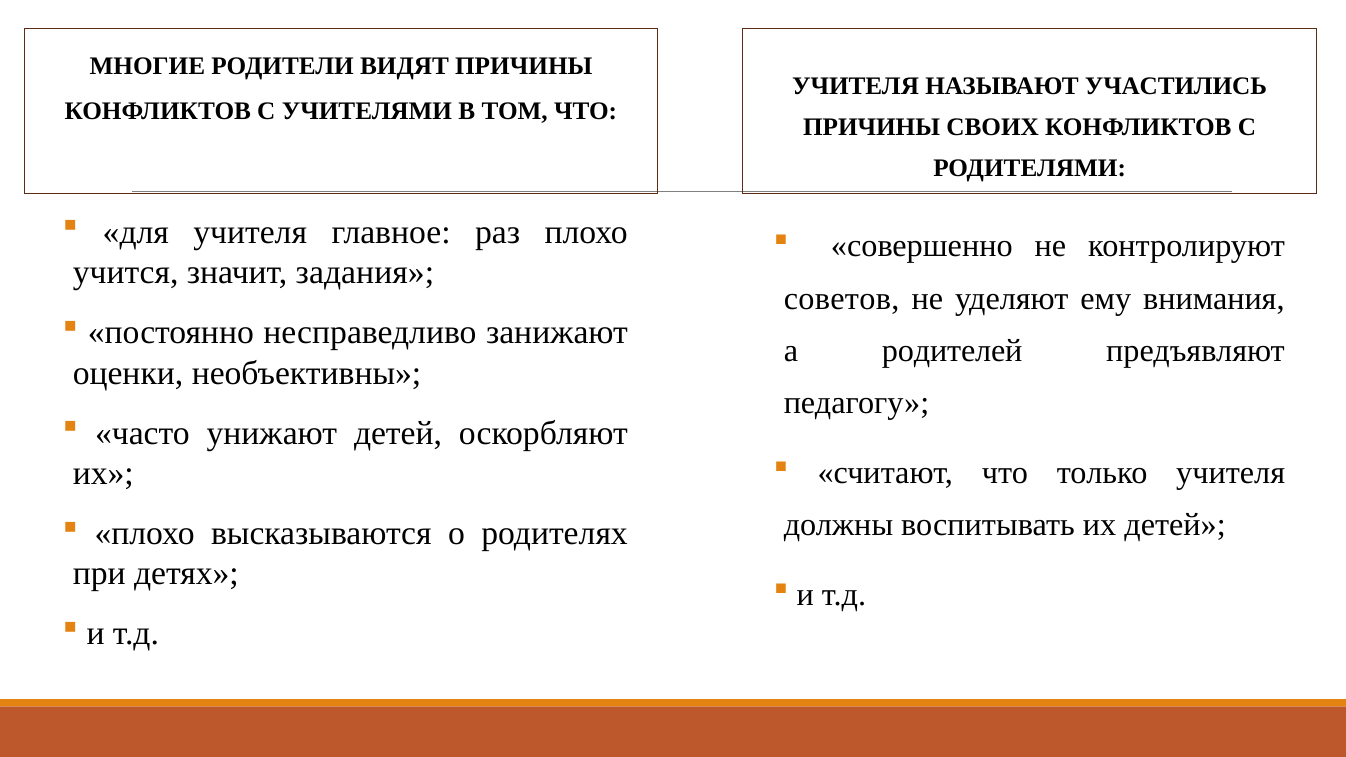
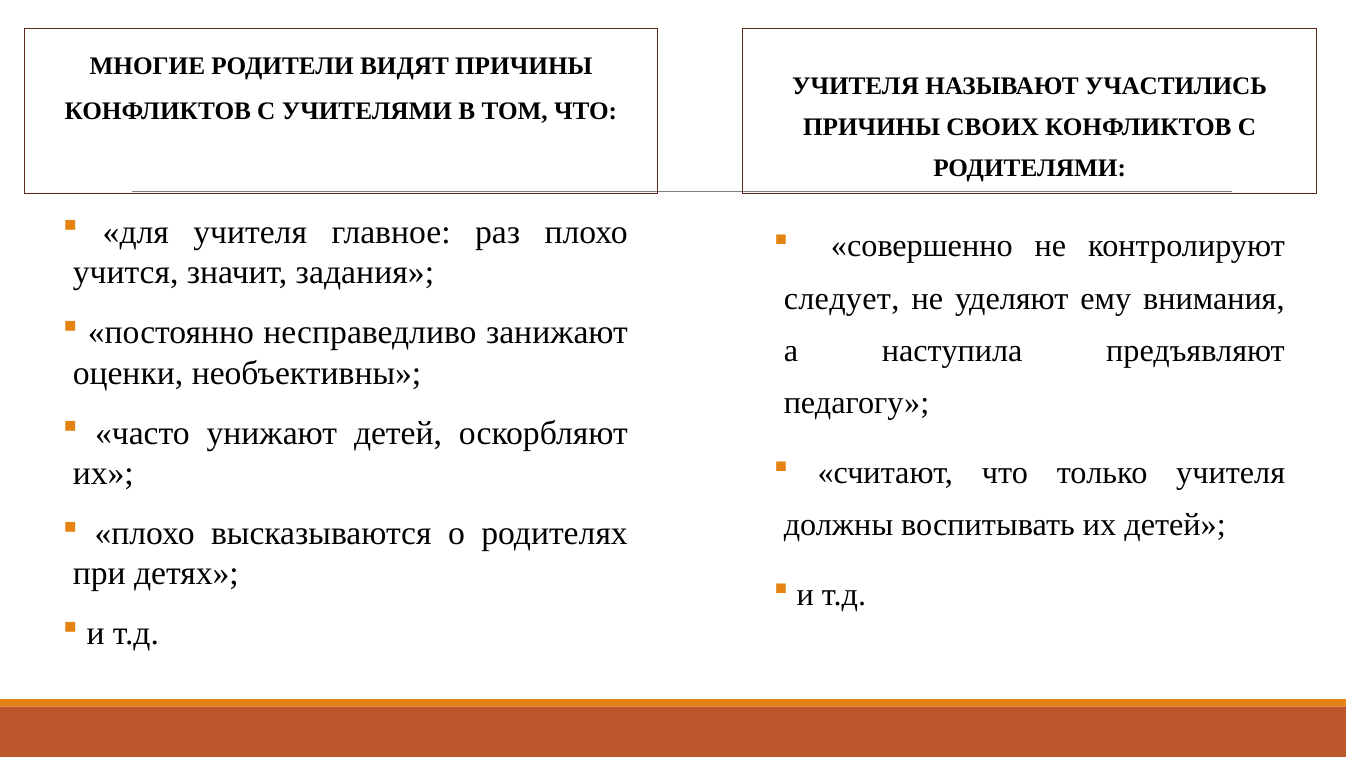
советов: советов -> следует (842, 299)
родителей: родителей -> наступила (952, 351)
